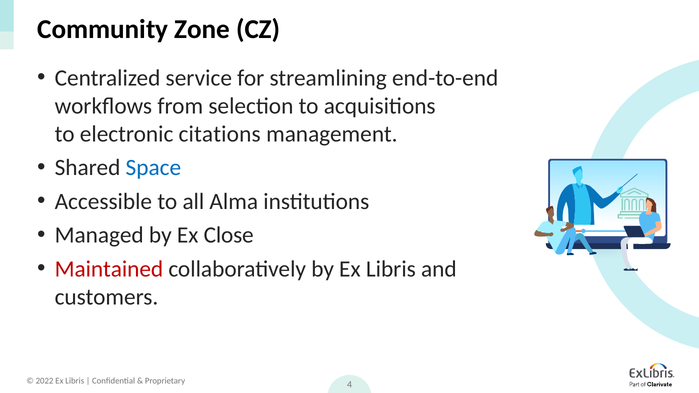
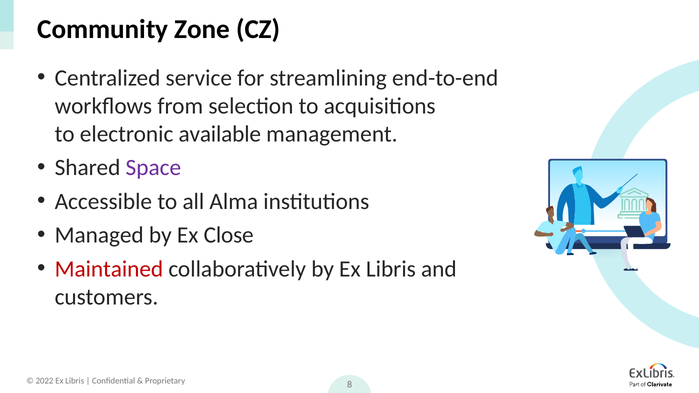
citations: citations -> available (220, 134)
Space colour: blue -> purple (153, 168)
4: 4 -> 8 (350, 385)
